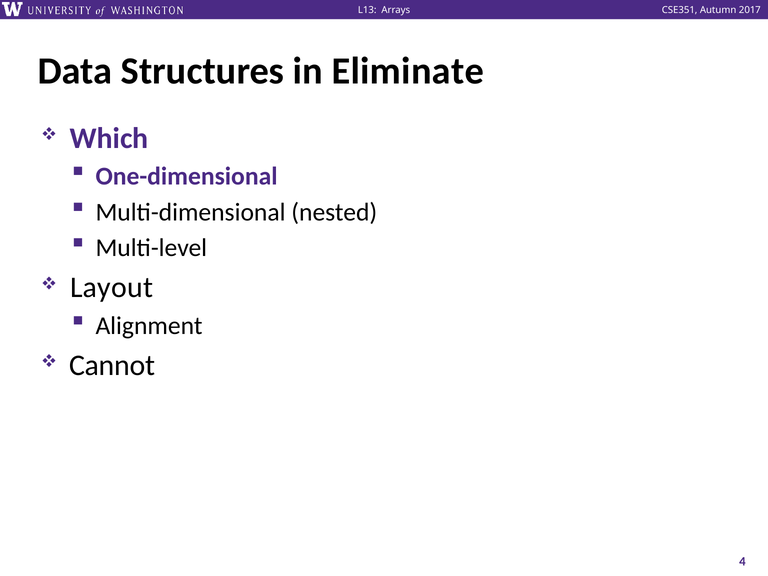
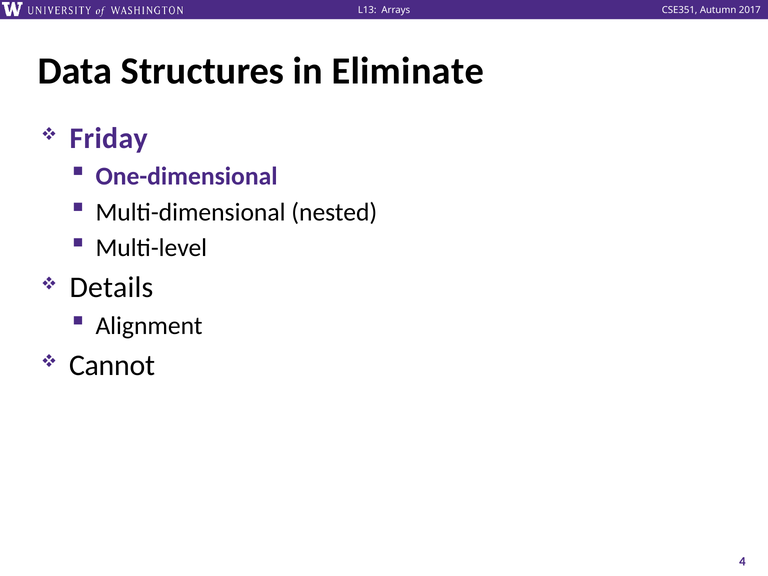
Which: Which -> Friday (109, 138)
Layout: Layout -> Details (112, 288)
